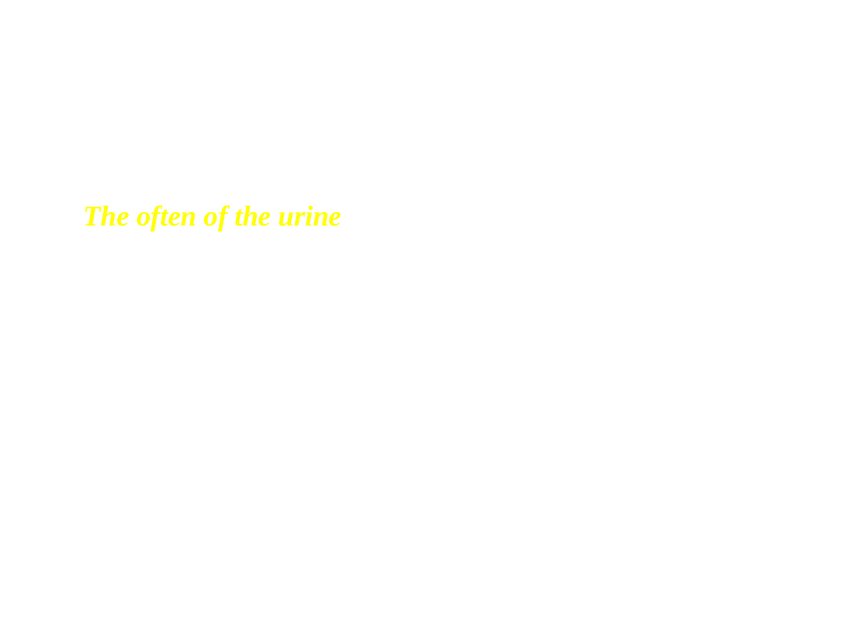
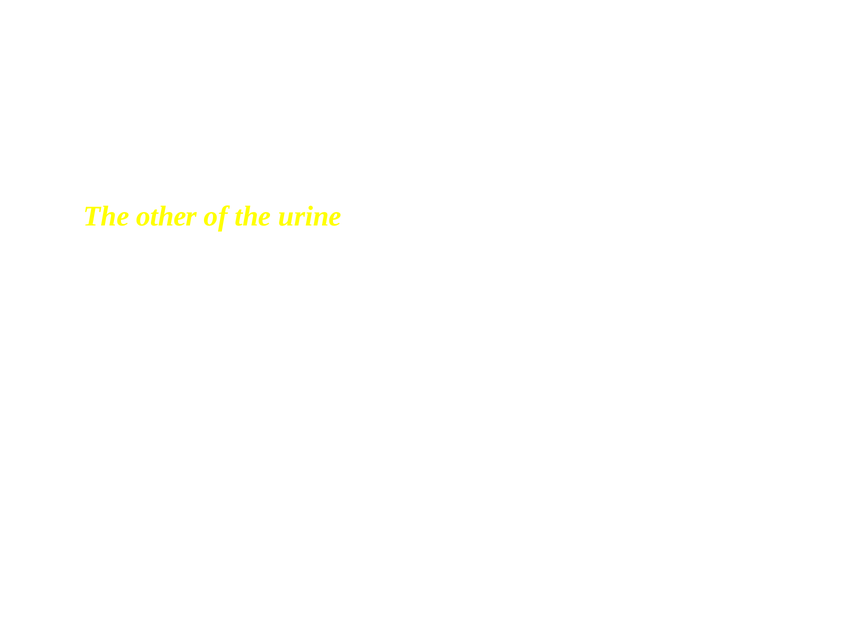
often: often -> other (167, 216)
